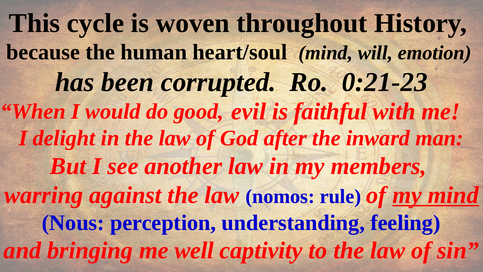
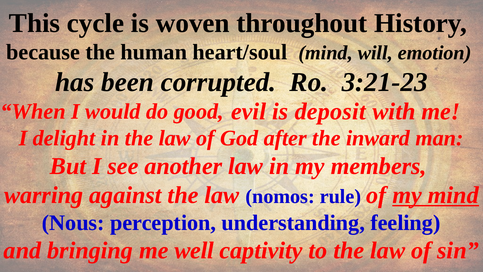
0:21-23: 0:21-23 -> 3:21-23 (385, 82)
faithful: faithful -> deposit (330, 112)
